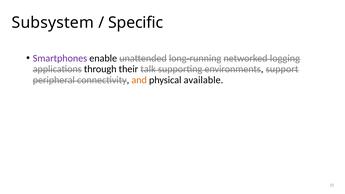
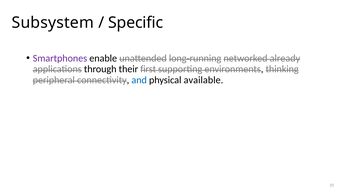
logging: logging -> already (285, 58)
talk: talk -> first (148, 69)
support: support -> thinking (282, 69)
and colour: orange -> blue (139, 80)
